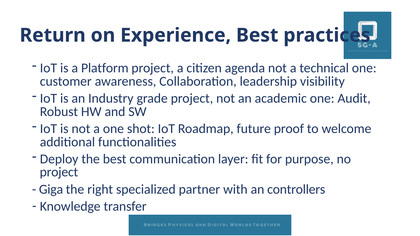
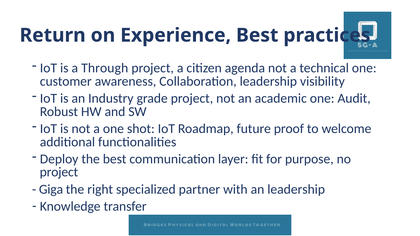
Platform: Platform -> Through (105, 68)
an controllers: controllers -> leadership (296, 189)
